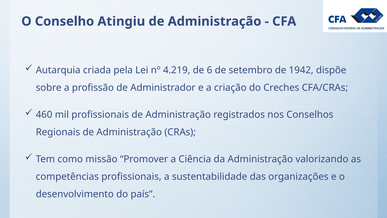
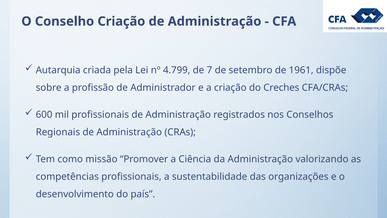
Conselho Atingiu: Atingiu -> Criação (121, 21)
4.219: 4.219 -> 4.799 (177, 70)
6: 6 -> 7 (209, 70)
1942: 1942 -> 1961 (301, 70)
460: 460 -> 600 (44, 115)
